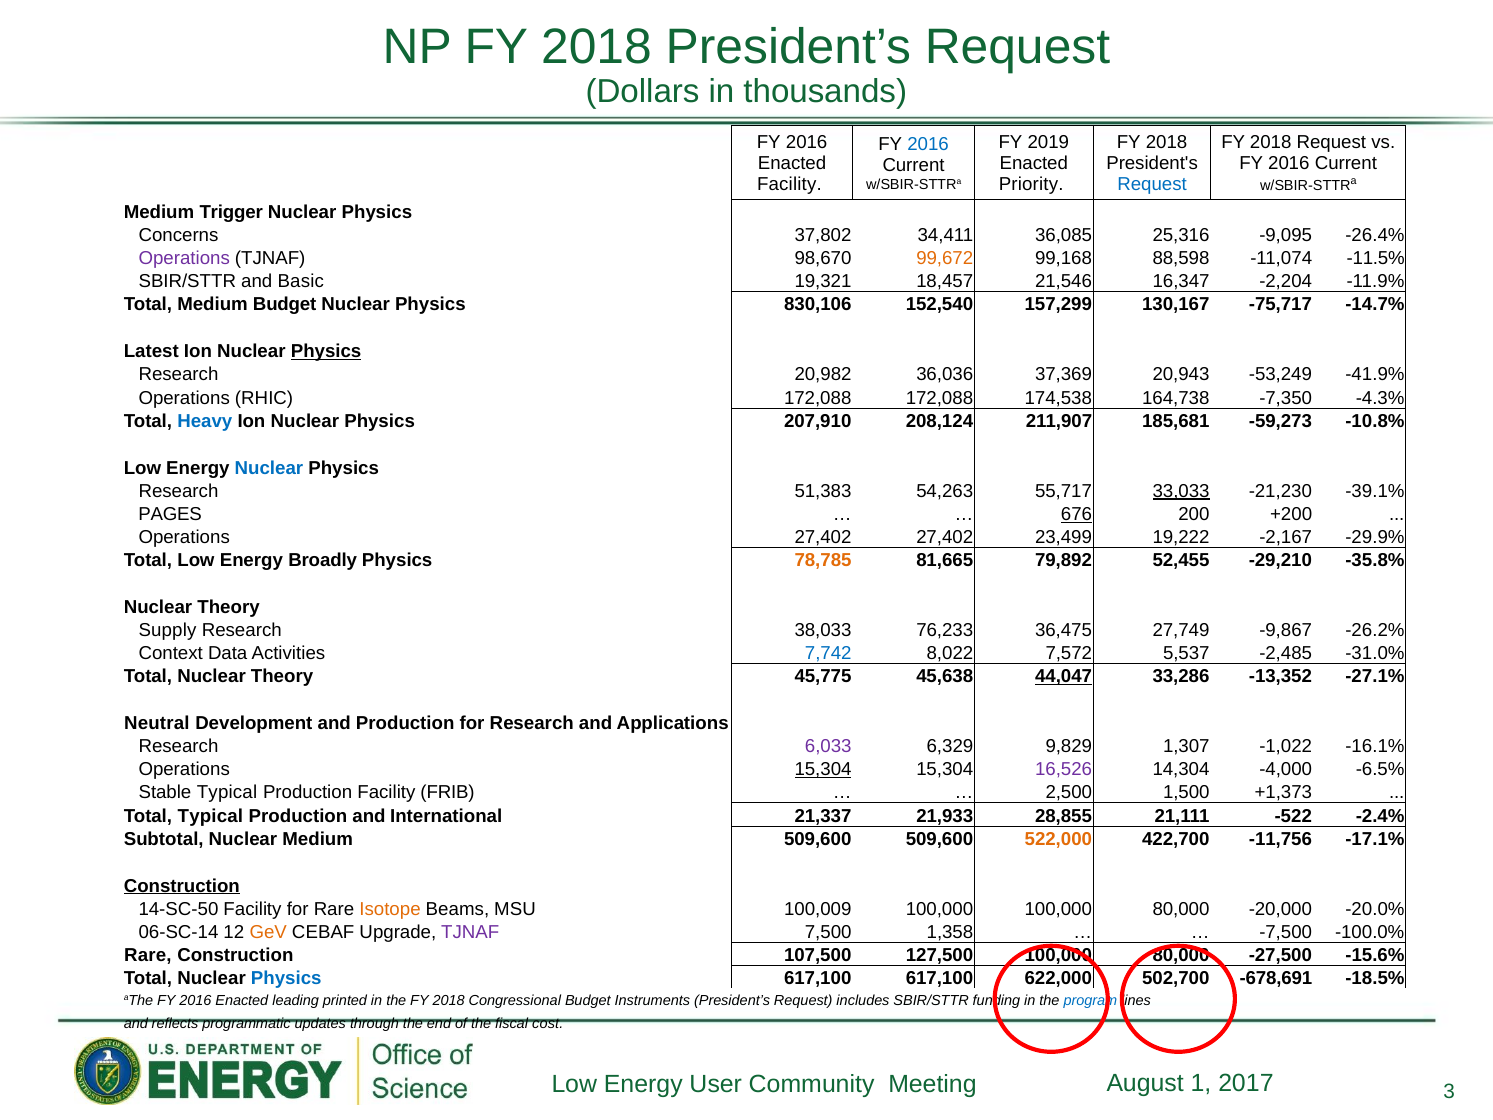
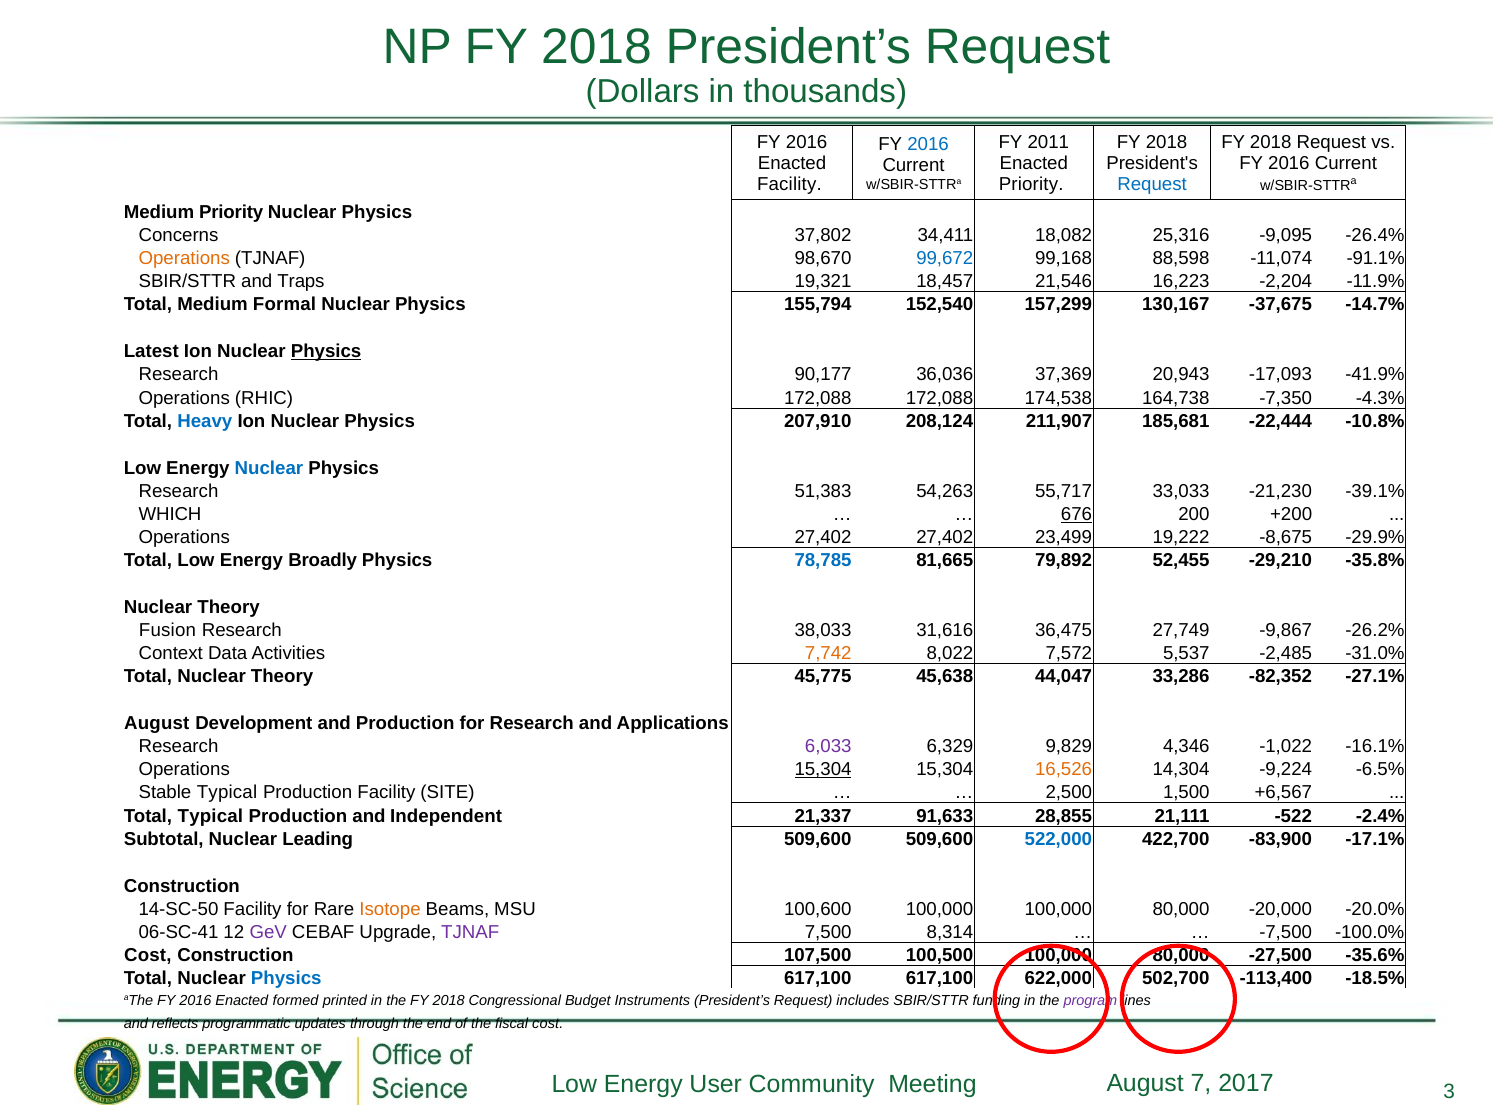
2019: 2019 -> 2011 (1048, 142)
Medium Trigger: Trigger -> Priority (231, 212)
36,085: 36,085 -> 18,082 (1064, 235)
Operations colour: purple -> orange (184, 258)
99,672 colour: orange -> blue (945, 258)
-11.5%: -11.5% -> -91.1% (1376, 258)
Basic: Basic -> Traps (301, 282)
16,347: 16,347 -> 16,223 (1181, 282)
Medium Budget: Budget -> Formal (284, 305)
830,106: 830,106 -> 155,794 (818, 305)
-75,717: -75,717 -> -37,675 (1280, 305)
20,982: 20,982 -> 90,177 (823, 375)
-53,249: -53,249 -> -17,093 (1280, 375)
-59,273: -59,273 -> -22,444 (1280, 421)
33,033 underline: present -> none (1181, 491)
PAGES: PAGES -> WHICH (170, 514)
-2,167: -2,167 -> -8,675 (1286, 537)
78,785 colour: orange -> blue (823, 560)
Supply: Supply -> Fusion (167, 630)
76,233: 76,233 -> 31,616 (945, 630)
7,742 colour: blue -> orange (828, 653)
44,047 underline: present -> none (1064, 676)
-13,352: -13,352 -> -82,352 (1280, 676)
Neutral: Neutral -> August (157, 723)
1,307: 1,307 -> 4,346 (1186, 746)
16,526 colour: purple -> orange (1064, 769)
-4,000: -4,000 -> -9,224 (1286, 769)
FRIB: FRIB -> SITE (447, 793)
+1,373: +1,373 -> +6,567 (1283, 793)
International: International -> Independent (446, 816)
21,933: 21,933 -> 91,633 (945, 816)
Nuclear Medium: Medium -> Leading (318, 839)
522,000 colour: orange -> blue (1058, 839)
-11,756: -11,756 -> -83,900 (1280, 839)
Construction underline: present -> none (182, 886)
100,009: 100,009 -> 100,600 (818, 909)
06-SC-14: 06-SC-14 -> 06-SC-41 (179, 932)
GeV colour: orange -> purple (268, 932)
1,358: 1,358 -> 8,314 (950, 932)
Rare: Rare -> Cost (148, 955)
127,500: 127,500 -> 100,500 (939, 955)
-15.6%: -15.6% -> -35.6% (1375, 955)
-678,691: -678,691 -> -113,400 (1276, 978)
leading: leading -> formed (296, 1000)
program colour: blue -> purple (1090, 1000)
1: 1 -> 7 (1201, 1083)
